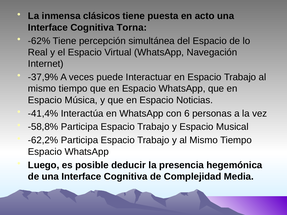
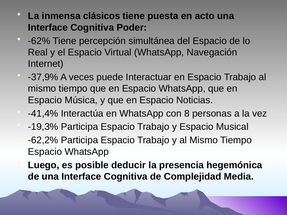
Torna: Torna -> Poder (132, 28)
6: 6 -> 8 (187, 114)
-58,8%: -58,8% -> -19,3% (43, 127)
